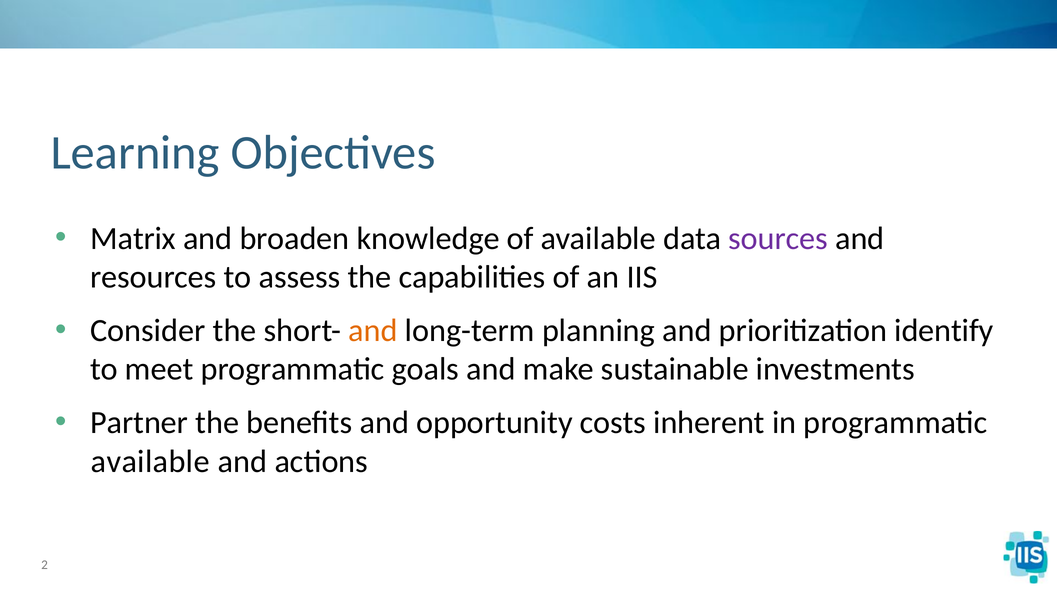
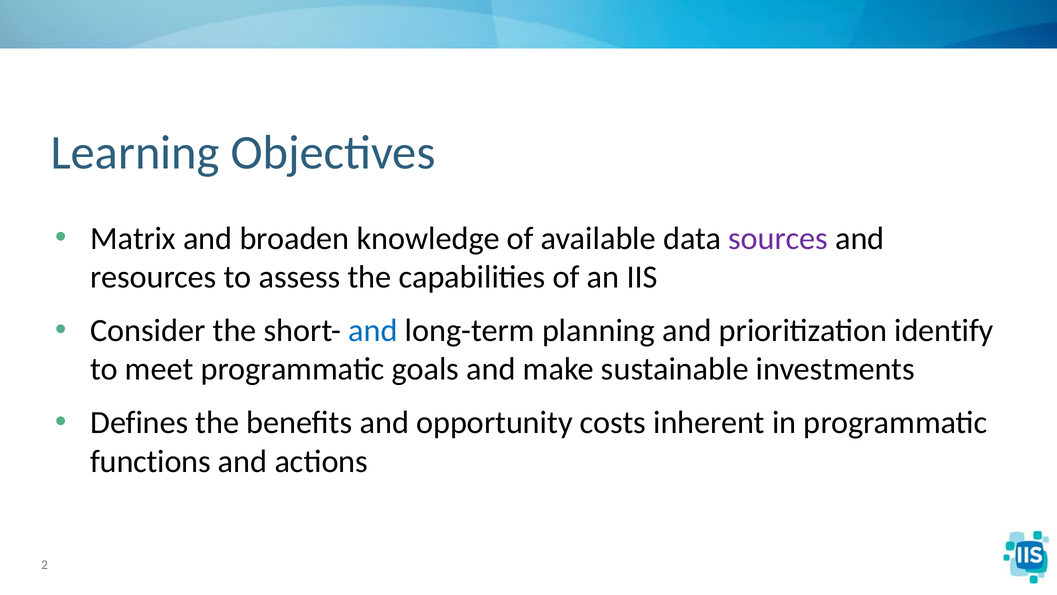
and colour: orange -> blue (373, 330)
Partner: Partner -> Defines (139, 422)
available: available -> functions (151, 461)
